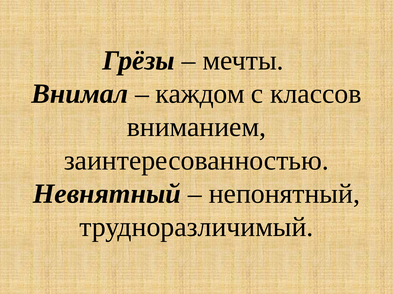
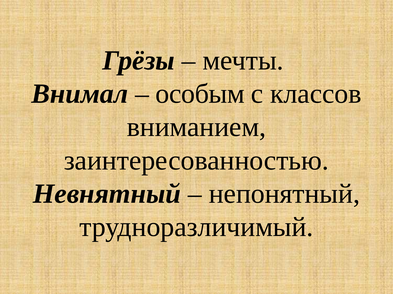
каждом: каждом -> особым (200, 94)
